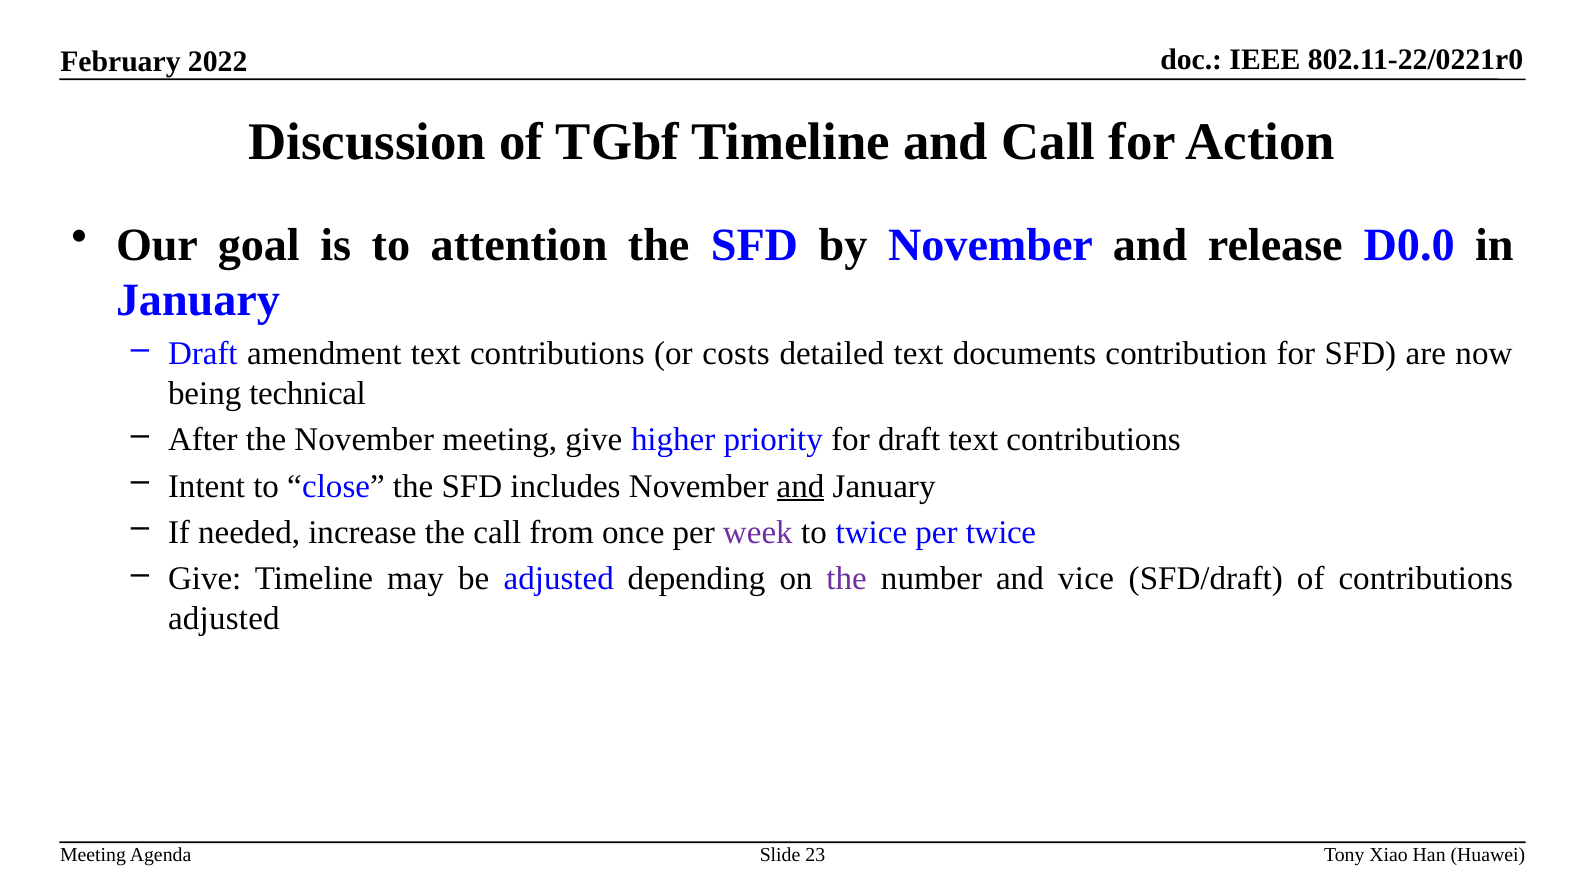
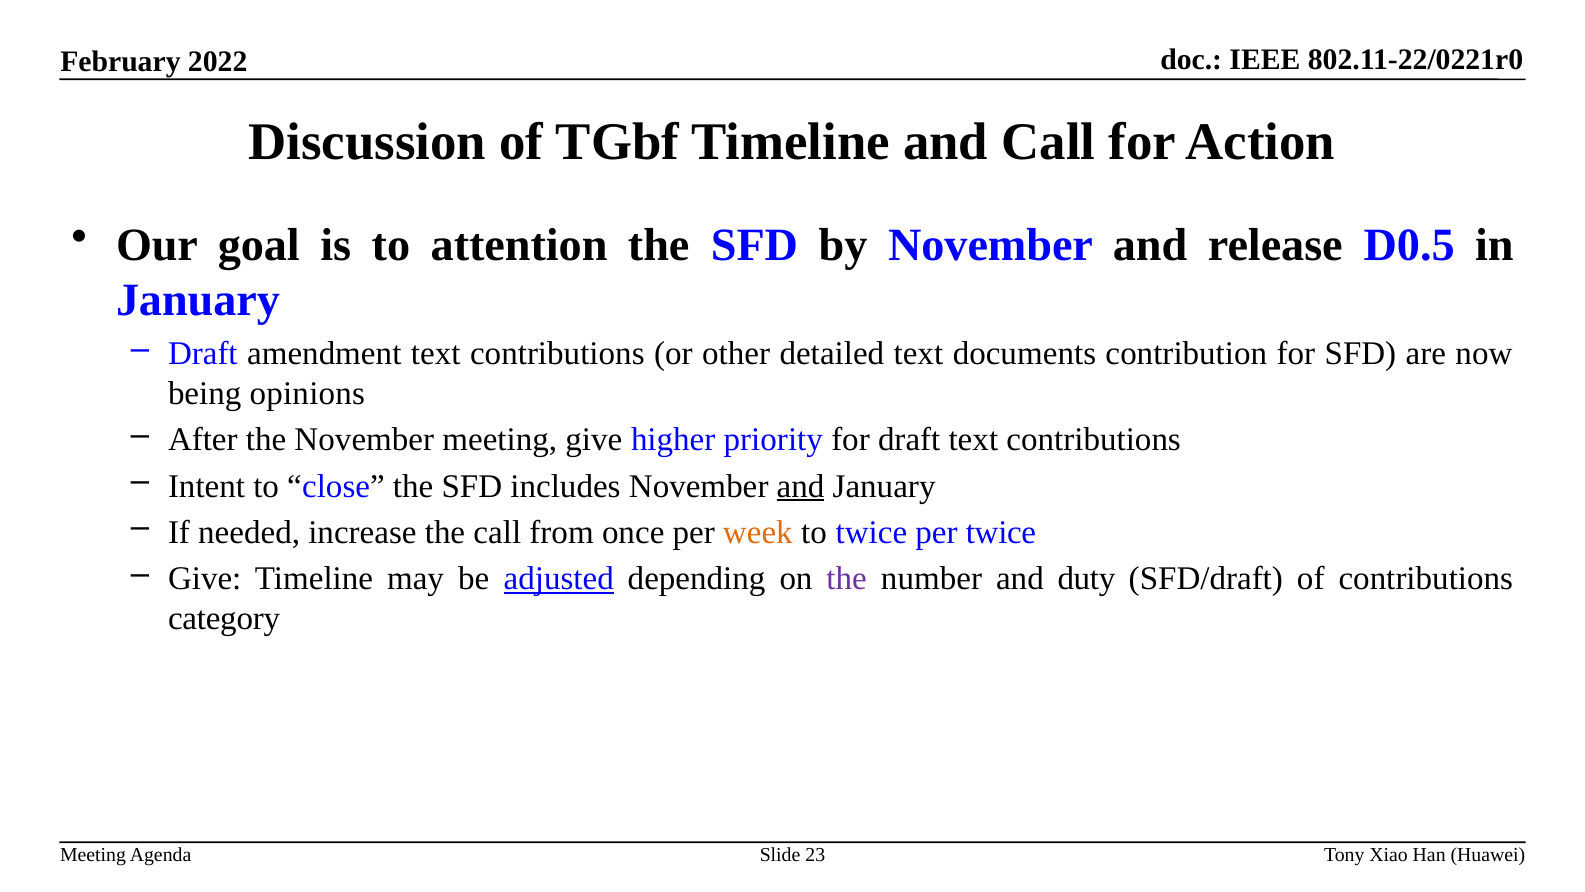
D0.0: D0.0 -> D0.5 (1409, 245)
costs: costs -> other (736, 354)
technical: technical -> opinions (307, 393)
week colour: purple -> orange (758, 532)
adjusted underline: none -> present (559, 578)
vice: vice -> duty (1086, 578)
adjusted: adjusted -> category (224, 618)
